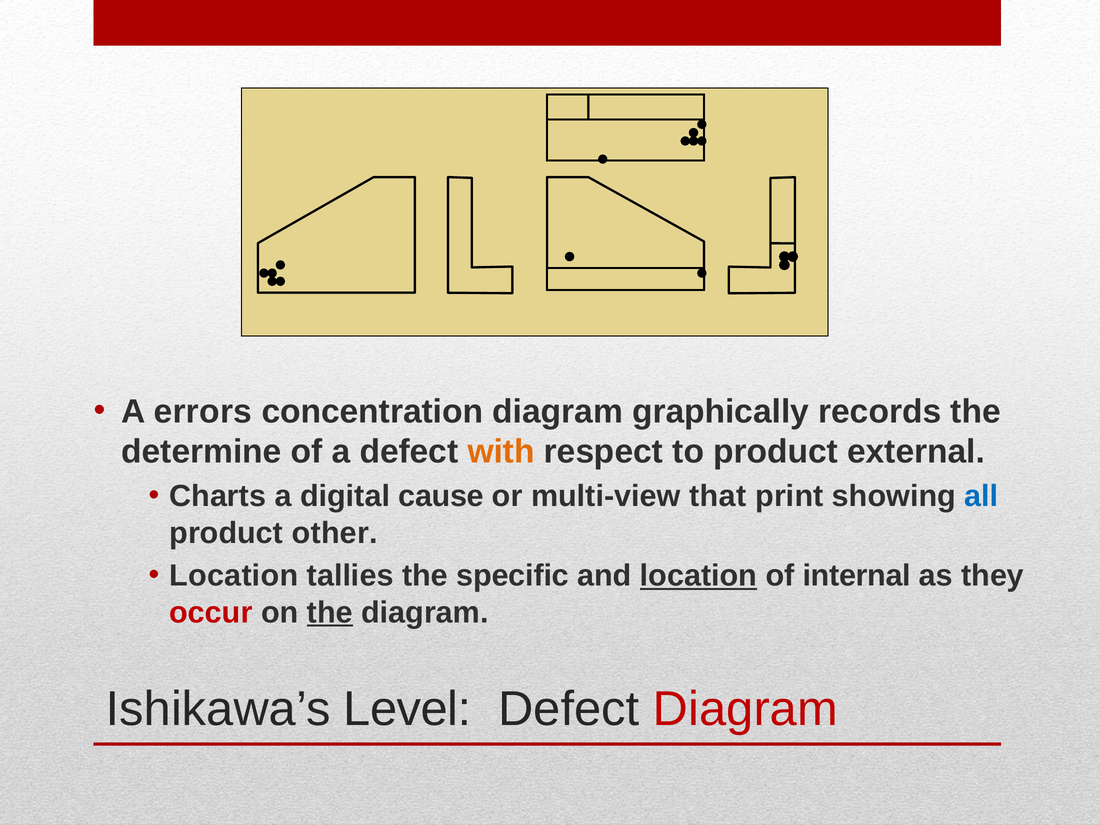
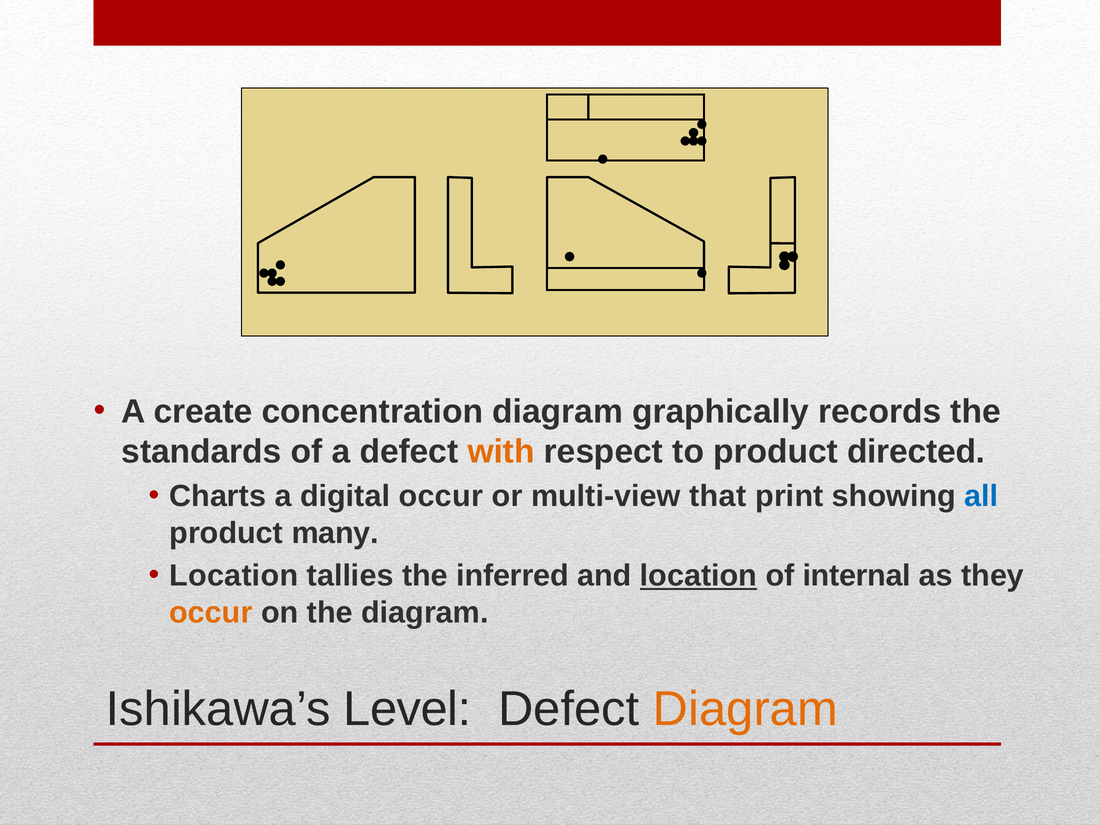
errors: errors -> create (203, 412)
determine: determine -> standards (201, 452)
external: external -> directed (916, 452)
digital cause: cause -> occur (441, 496)
other: other -> many (335, 533)
specific: specific -> inferred (513, 576)
occur colour: red -> orange (211, 612)
the underline: present -> none (330, 612)
Diagram colour: red -> orange (745, 709)
